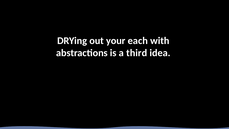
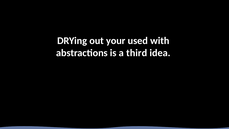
each: each -> used (138, 41)
